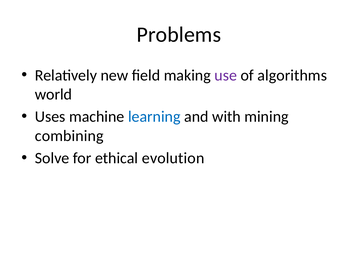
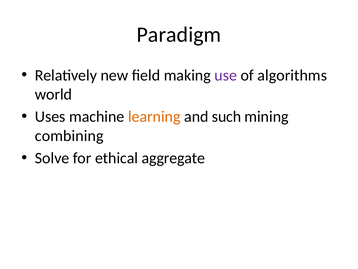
Problems: Problems -> Paradigm (179, 35)
learning colour: blue -> orange (154, 116)
with: with -> such (227, 116)
evolution: evolution -> aggregate (173, 158)
